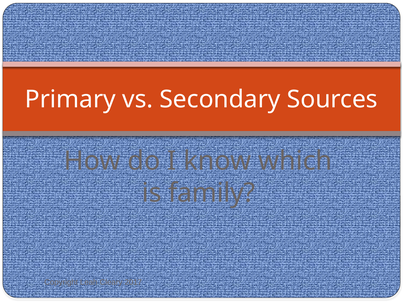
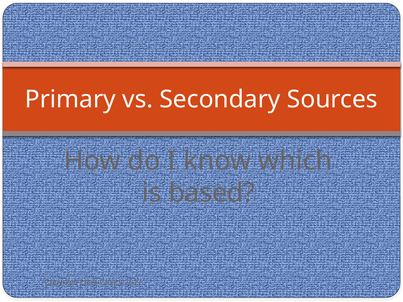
family: family -> based (212, 193)
